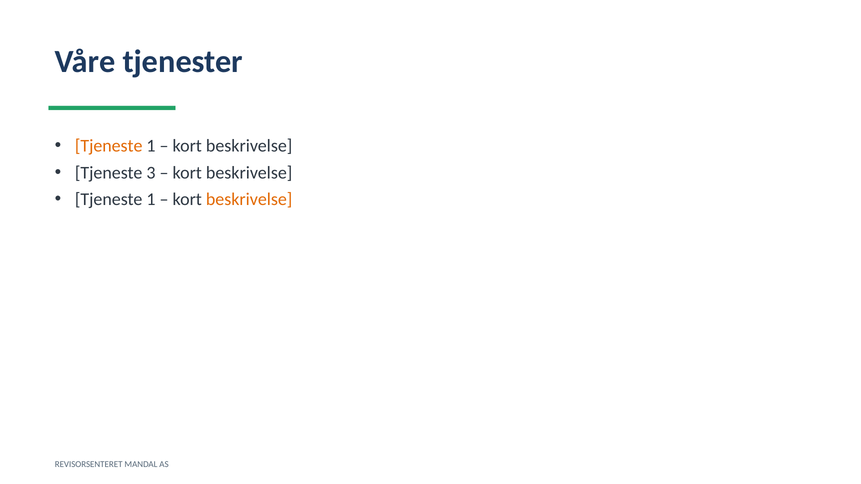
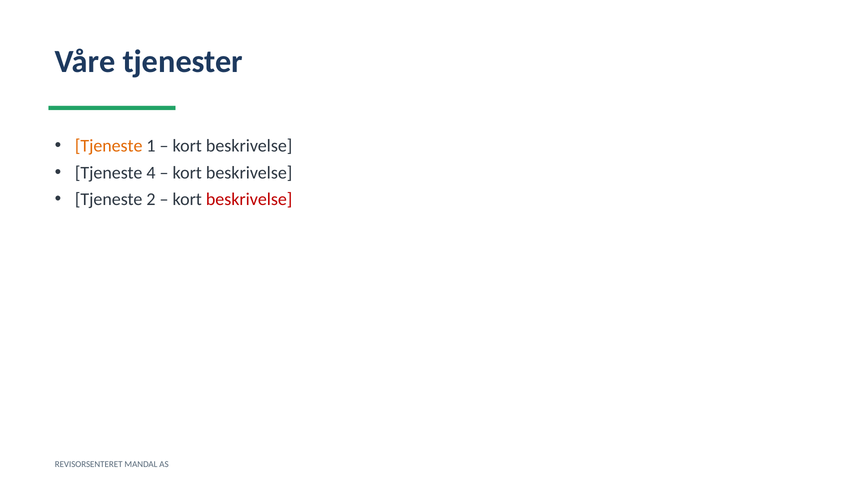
3: 3 -> 4 (151, 173)
1: 1 -> 2 (151, 200)
beskrivelse colour: orange -> red (249, 200)
